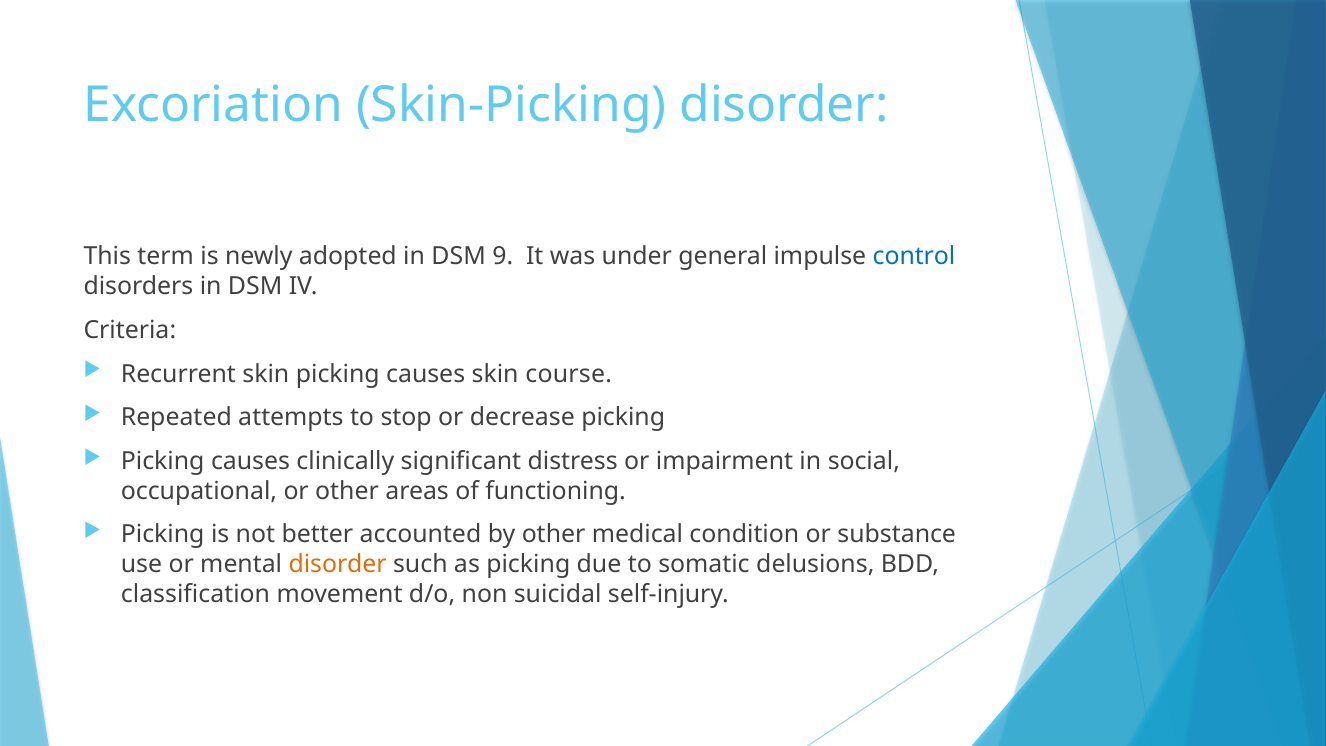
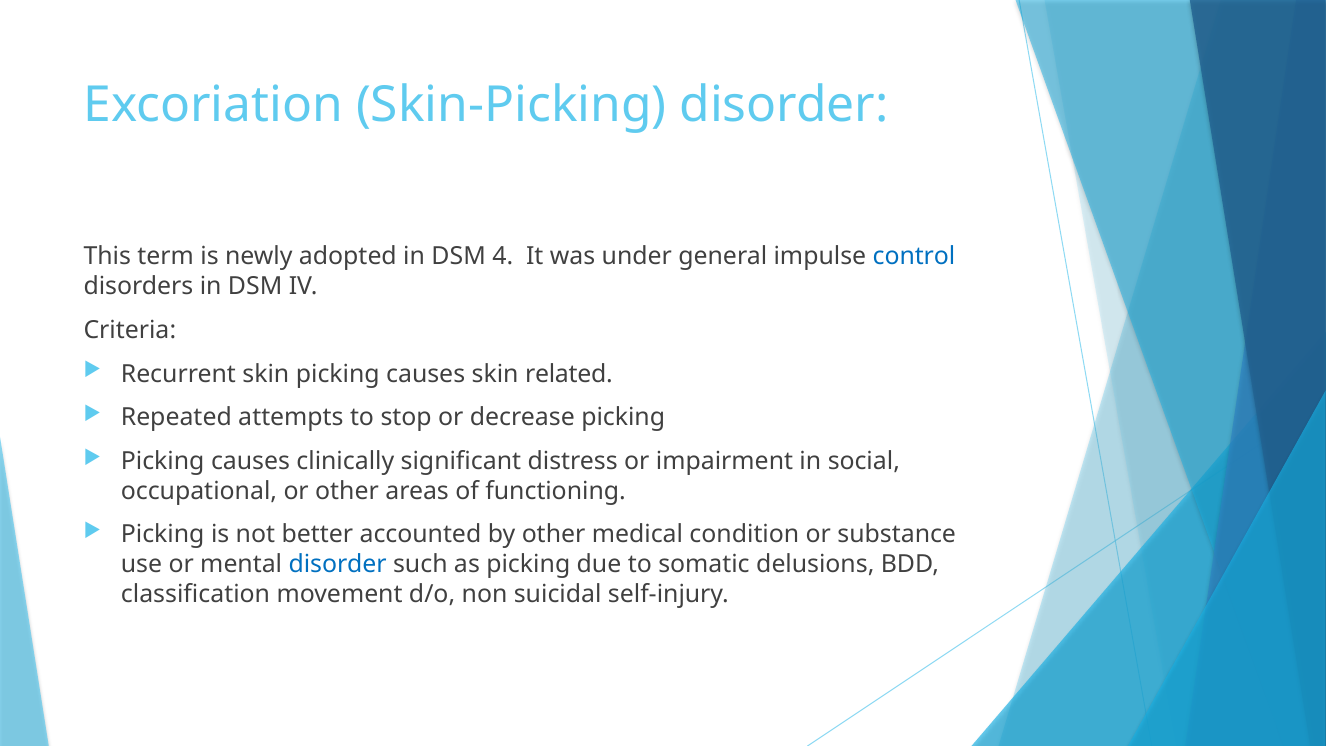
9: 9 -> 4 (503, 257)
course: course -> related (569, 374)
disorder colour: orange -> blue (338, 564)
